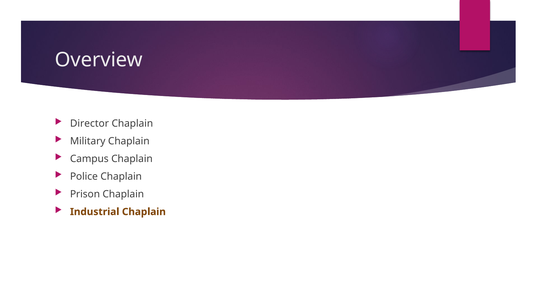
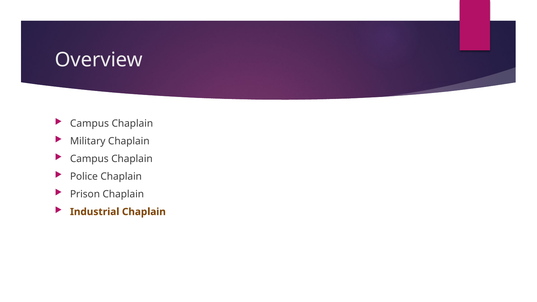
Director: Director -> Campus (89, 123)
